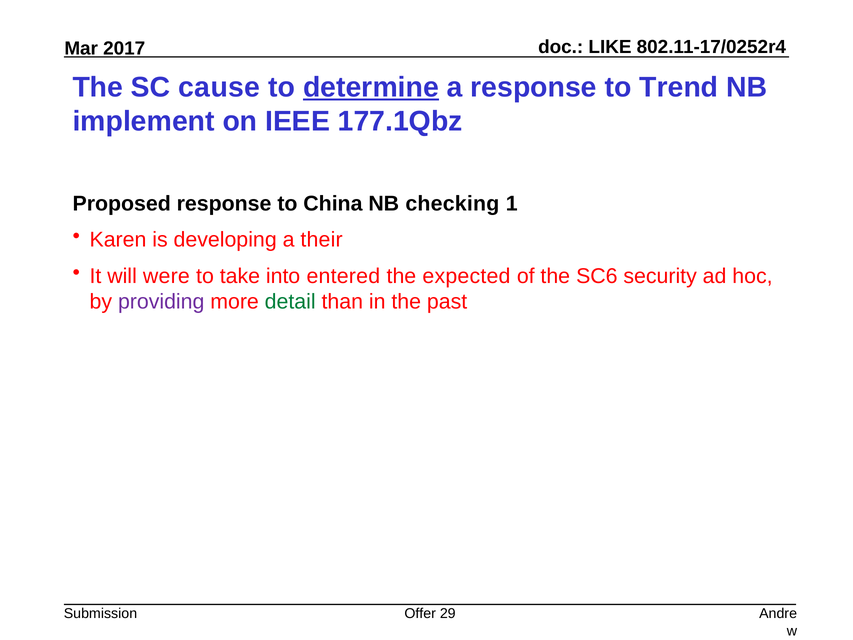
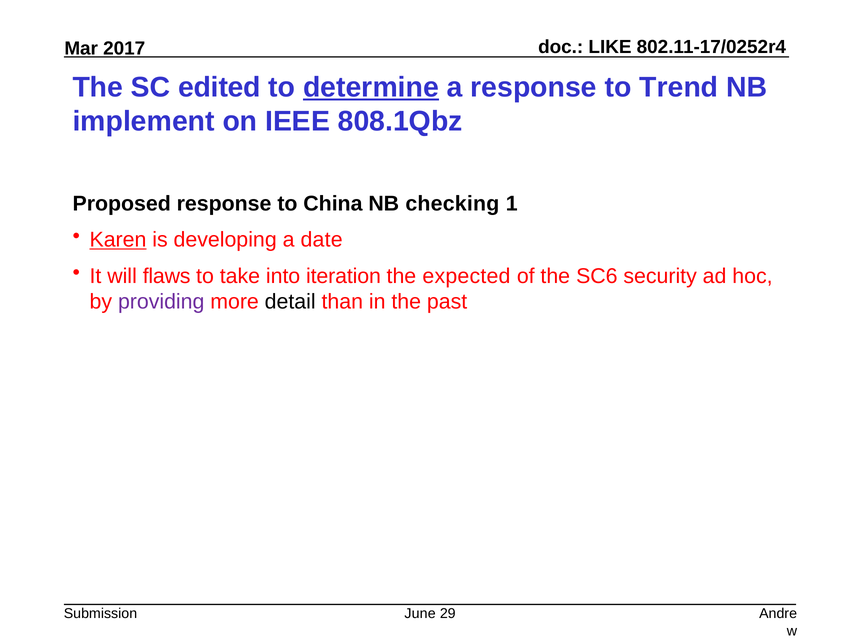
cause: cause -> edited (220, 87)
177.1Qbz: 177.1Qbz -> 808.1Qbz (400, 121)
Karen underline: none -> present (118, 240)
their: their -> date (322, 240)
were: were -> flaws (167, 276)
entered: entered -> iteration (343, 276)
detail colour: green -> black (290, 302)
Offer: Offer -> June (420, 614)
